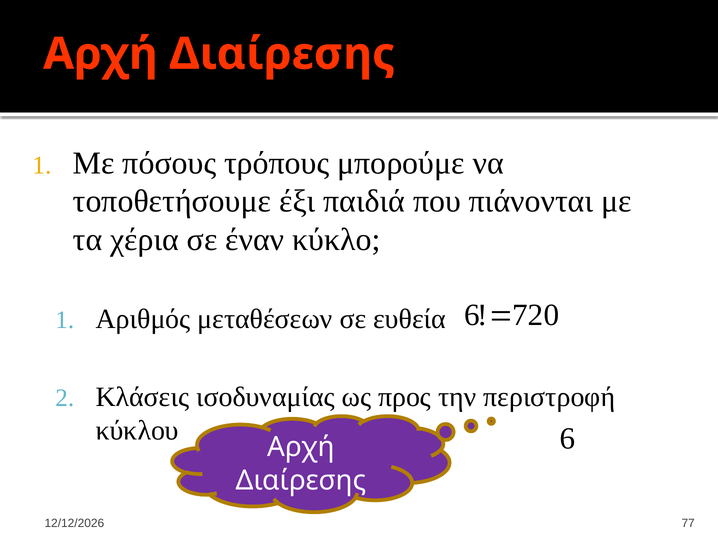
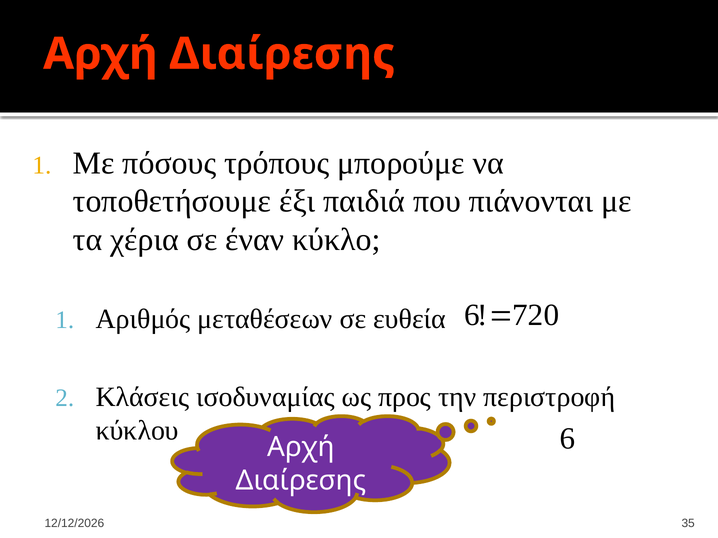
77: 77 -> 35 (688, 524)
